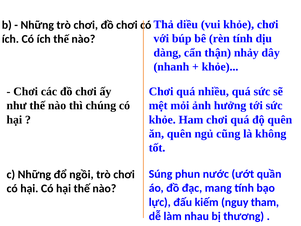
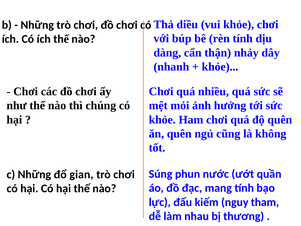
ngồi: ngồi -> gian (81, 174)
